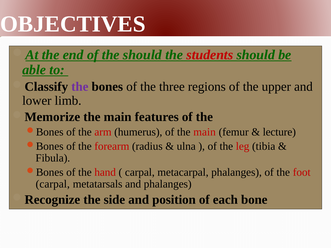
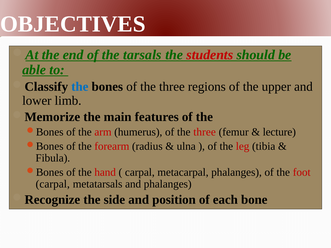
the should: should -> tarsals (142, 55)
the colour: purple -> blue (80, 87)
humerus of the main: main -> three (205, 132)
